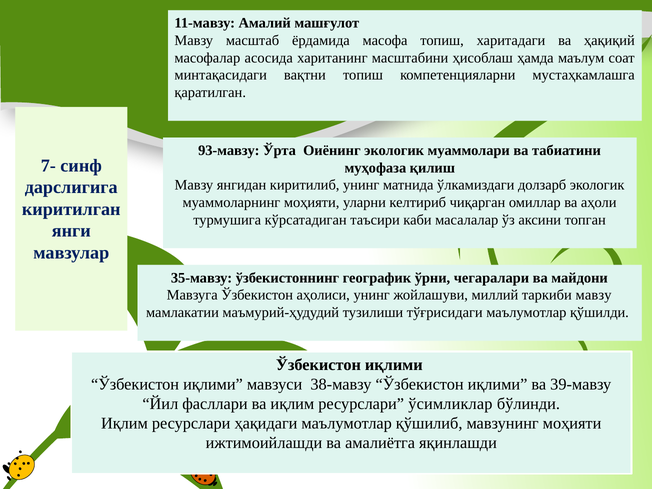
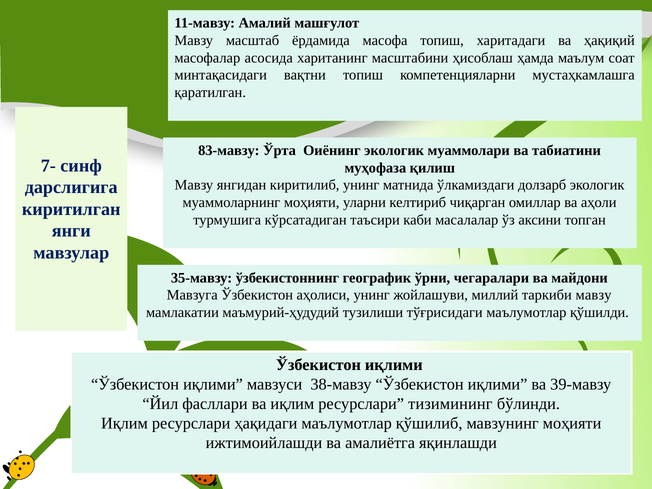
93-мавзу: 93-мавзу -> 83-мавзу (229, 150)
ўсимликлар: ўсимликлар -> тизимининг (450, 404)
